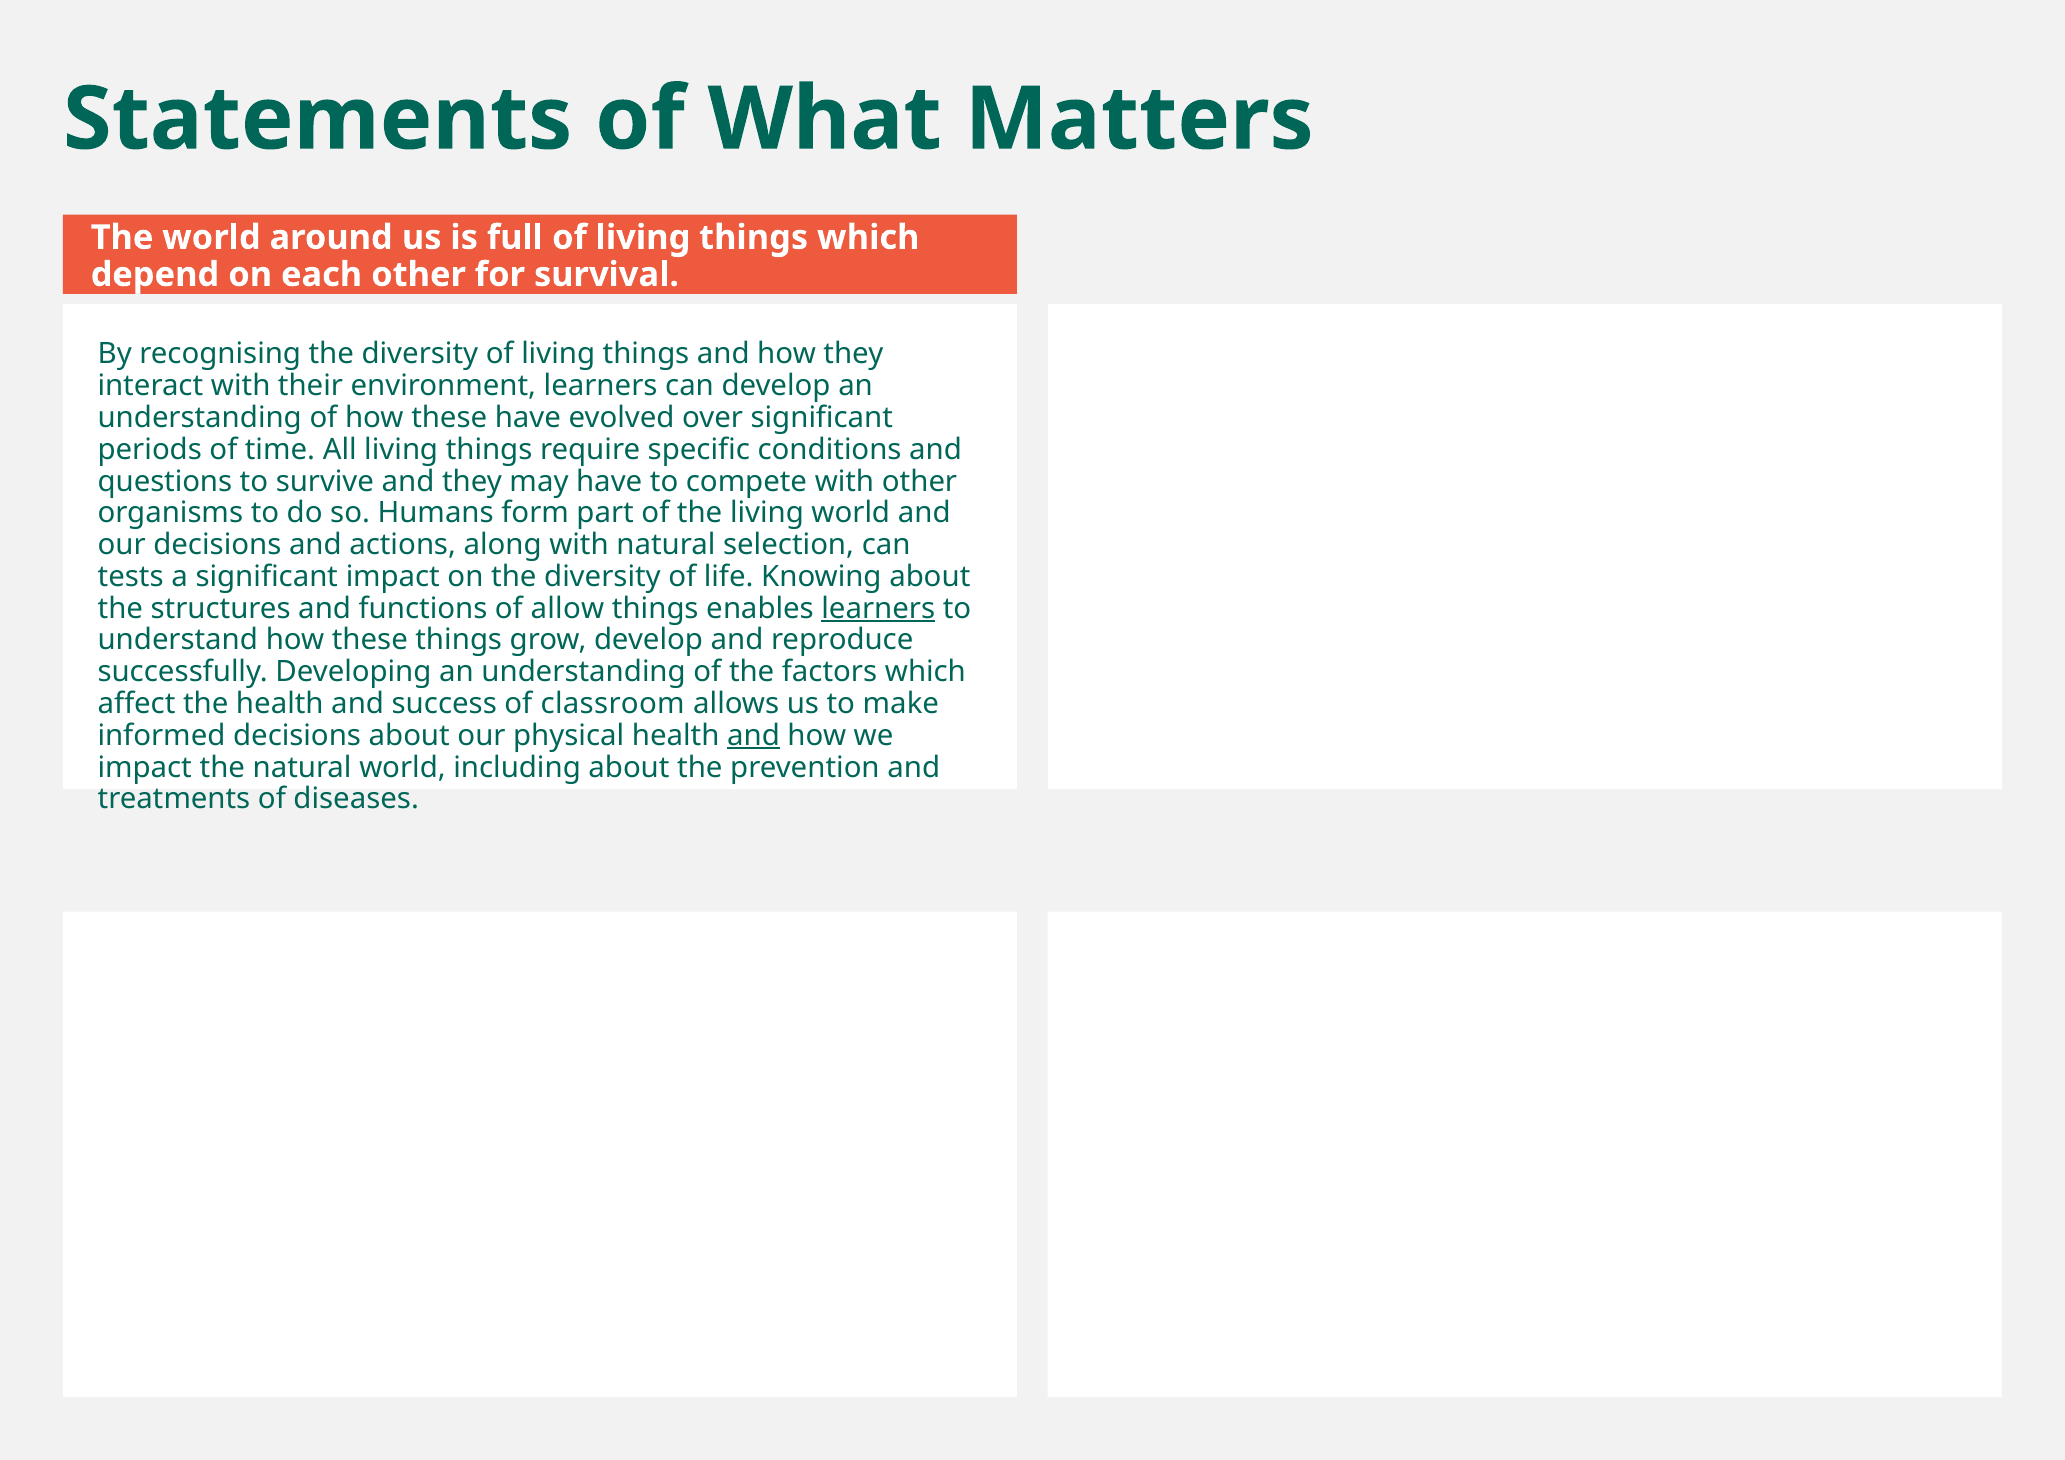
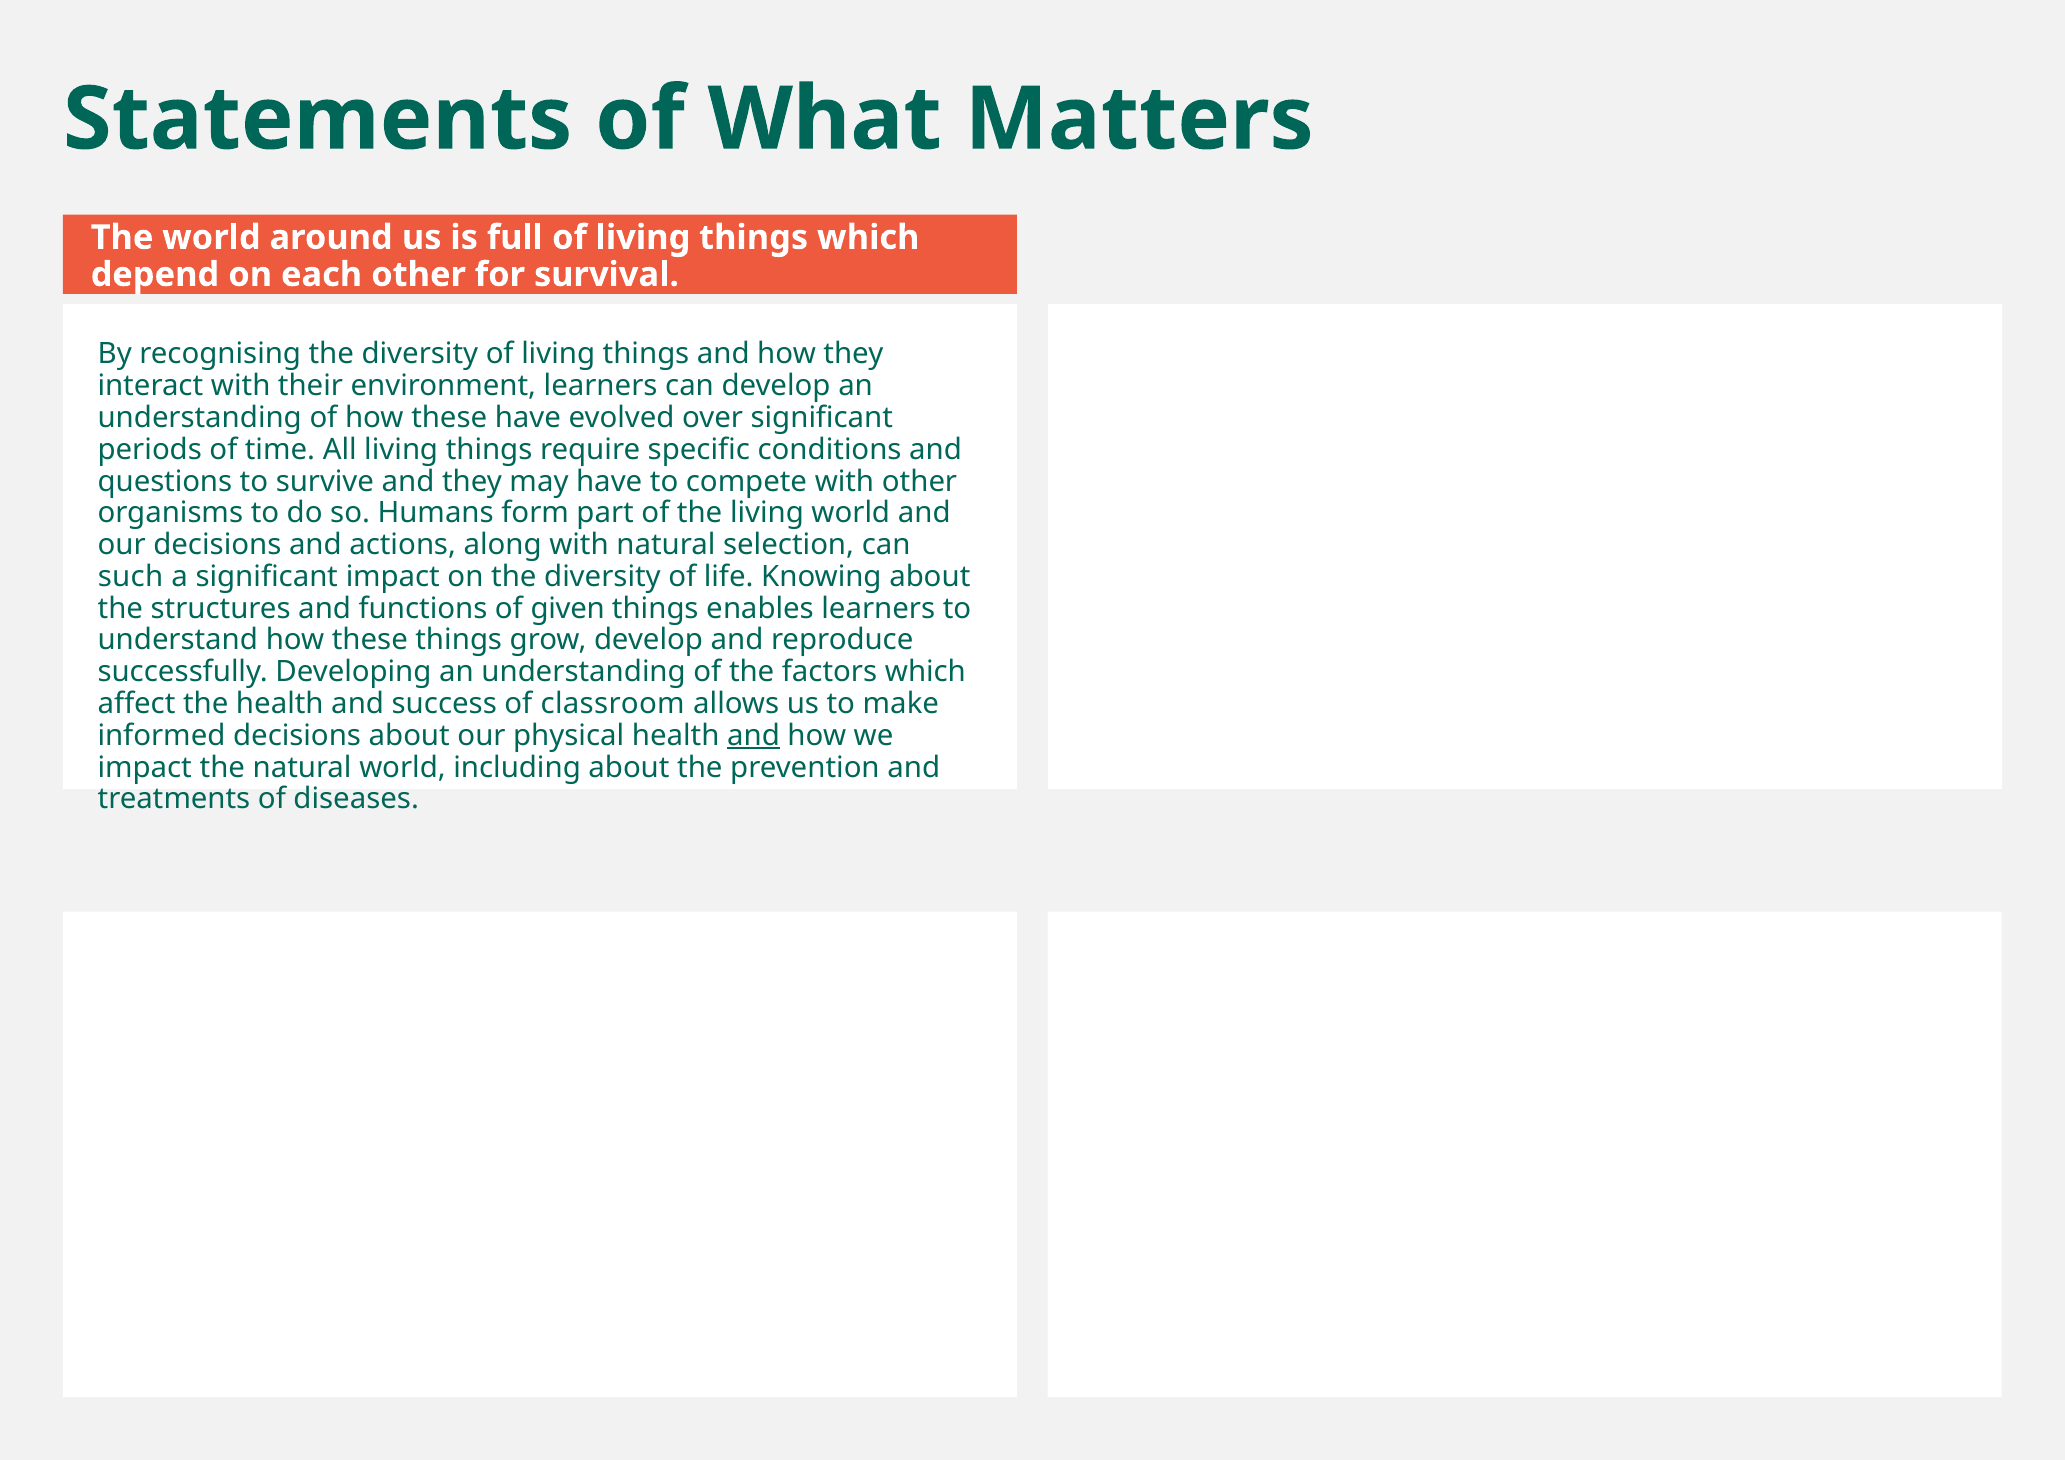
tests: tests -> such (131, 577)
allow: allow -> given (568, 608)
learners underline: present -> none (878, 608)
